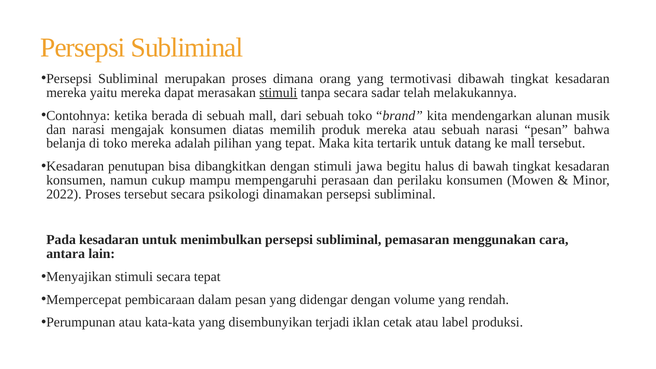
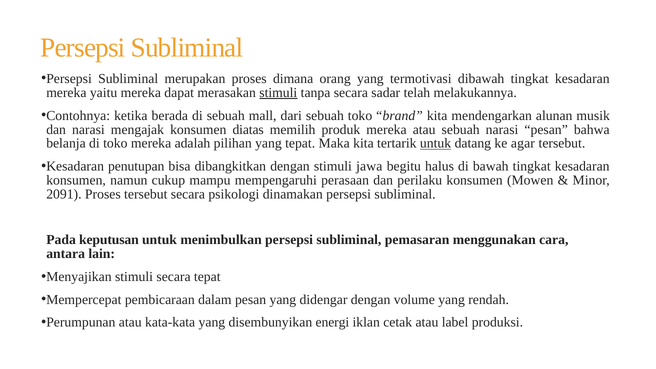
untuk underline: none -> present (436, 143)
ke mall: mall -> agar (523, 143)
2022: 2022 -> 2091 (64, 194)
Pada kesadaran: kesadaran -> keputusan (109, 240)
terjadi: terjadi -> energi (332, 322)
